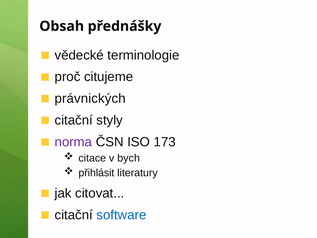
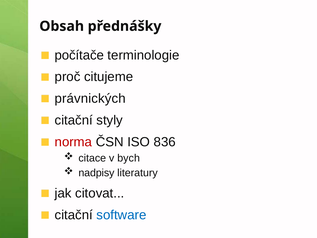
vědecké: vědecké -> počítače (79, 55)
norma colour: purple -> red (73, 142)
173: 173 -> 836 (165, 142)
přihlásit: přihlásit -> nadpisy (96, 173)
